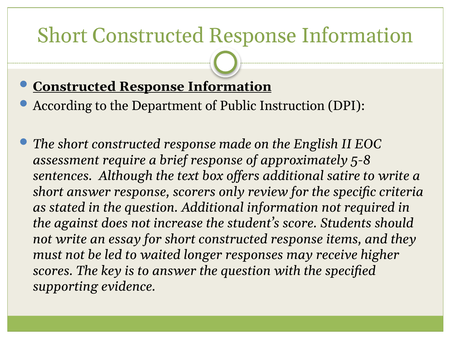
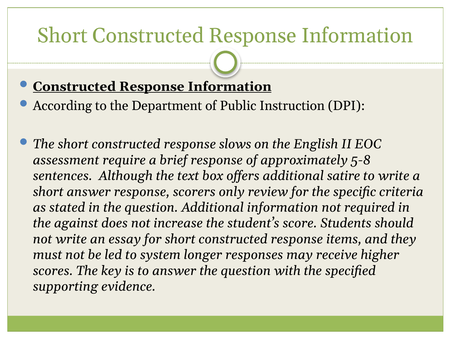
made: made -> slows (235, 144)
waited: waited -> system (160, 254)
